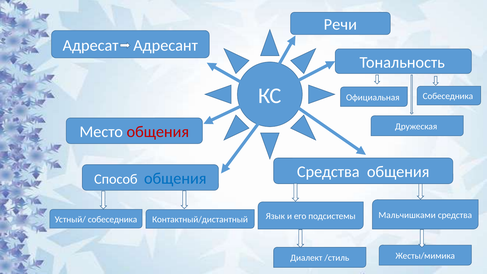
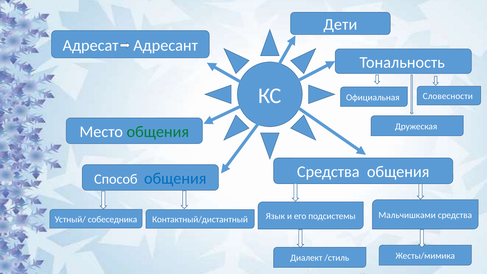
Речи: Речи -> Дети (340, 25)
Официальная Собеседника: Собеседника -> Словесности (448, 96)
общения colour: red -> green (158, 132)
